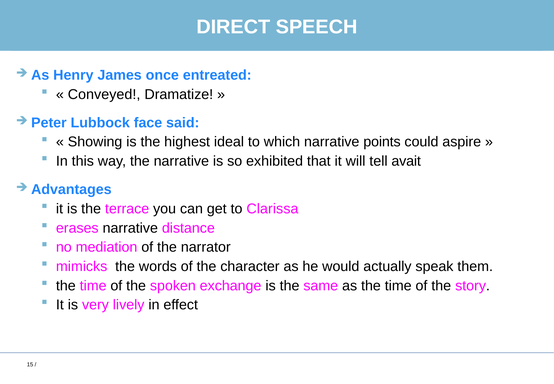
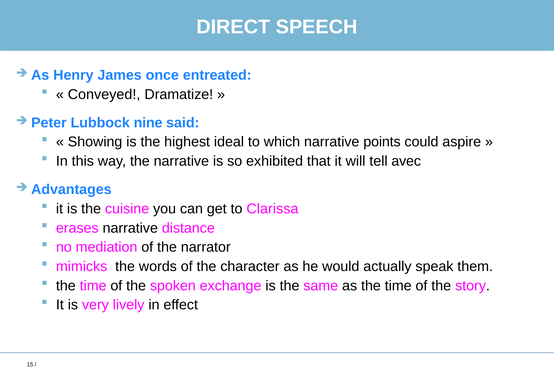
face: face -> nine (148, 123)
avait: avait -> avec (406, 161)
terrace: terrace -> cuisine (127, 209)
